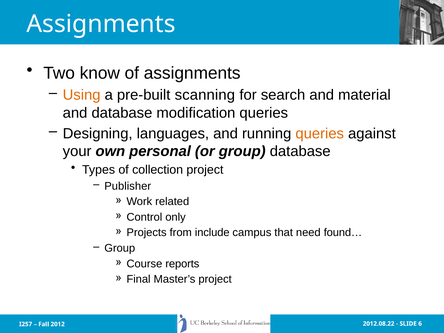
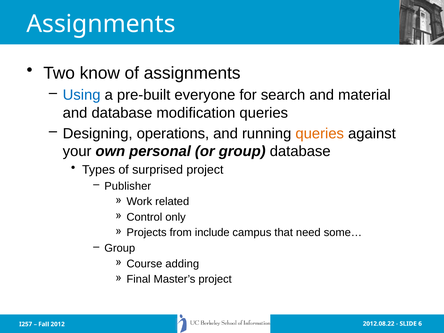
Using colour: orange -> blue (82, 95)
scanning: scanning -> everyone (205, 95)
languages: languages -> operations (173, 134)
collection: collection -> surprised (158, 170)
found…: found… -> some… (343, 233)
reports: reports -> adding (182, 264)
